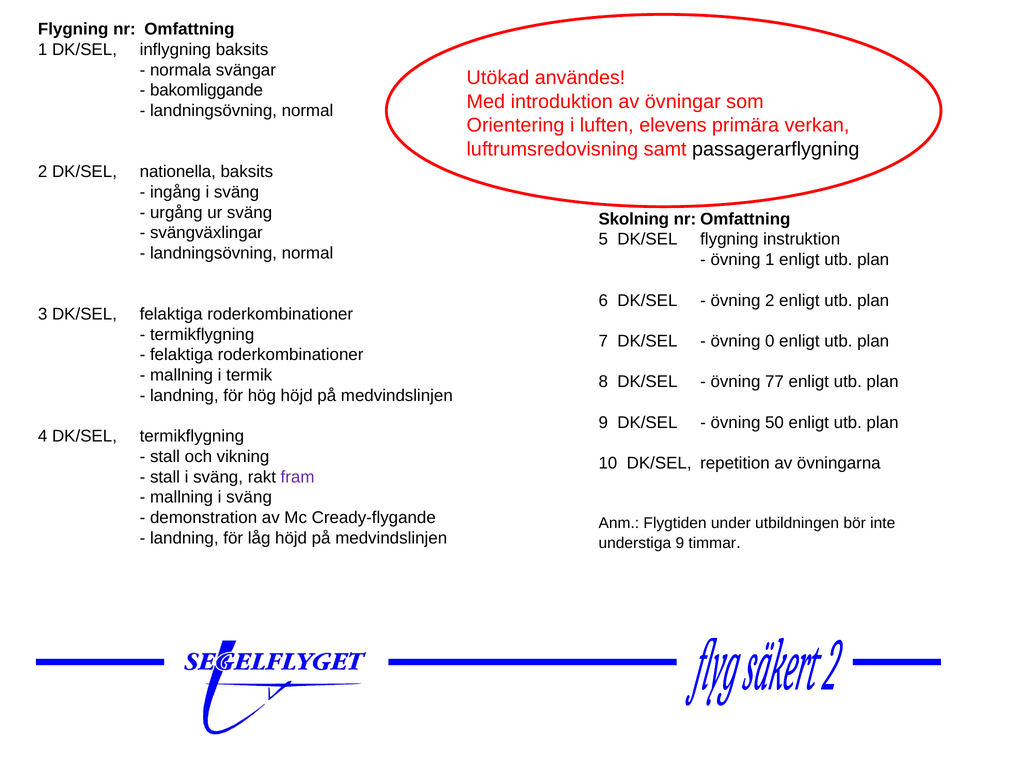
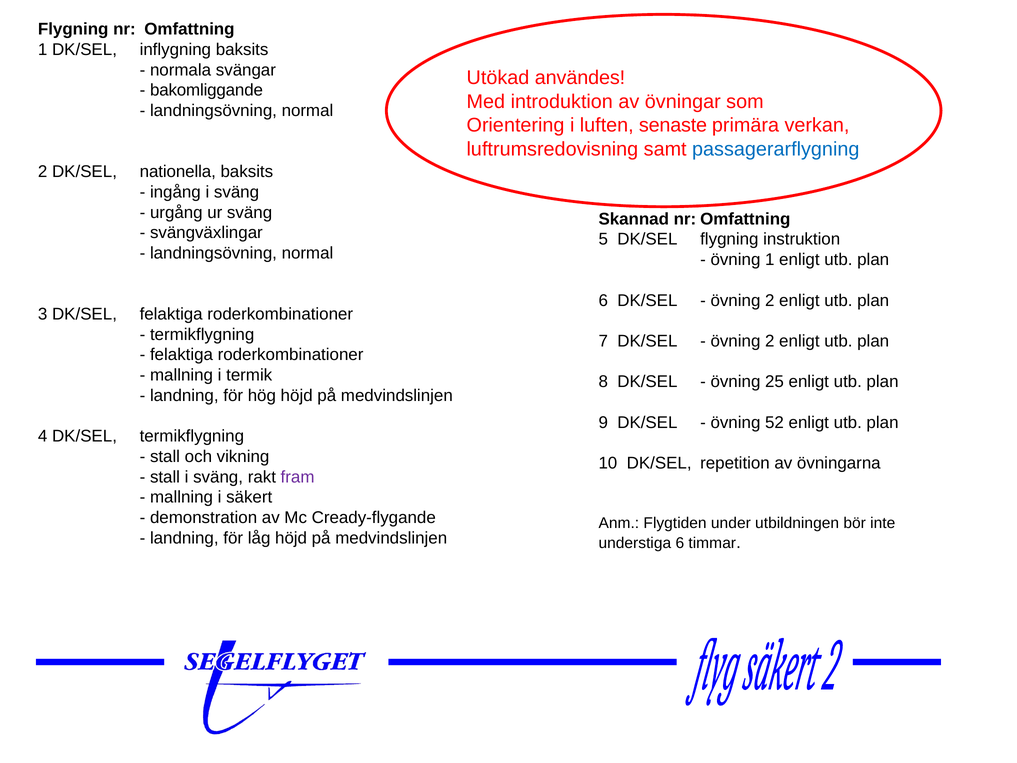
elevens: elevens -> senaste (673, 125)
passagerarflygning colour: black -> blue (776, 149)
Skolning: Skolning -> Skannad (634, 219)
0: 0 -> 2 (770, 341)
77: 77 -> 25 (774, 382)
50: 50 -> 52 (774, 422)
mallning i sväng: sväng -> säkert (249, 497)
understiga 9: 9 -> 6 (680, 543)
